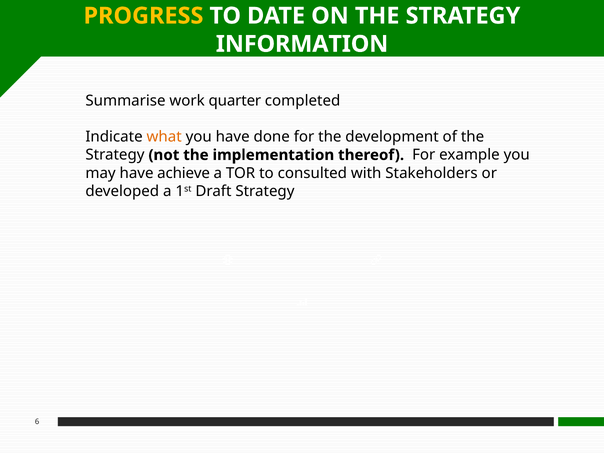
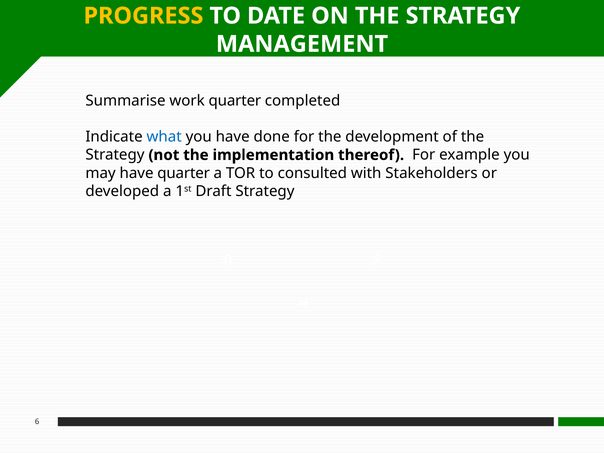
INFORMATION: INFORMATION -> MANAGEMENT (302, 44)
what colour: orange -> blue (164, 137)
have achieve: achieve -> quarter (184, 173)
